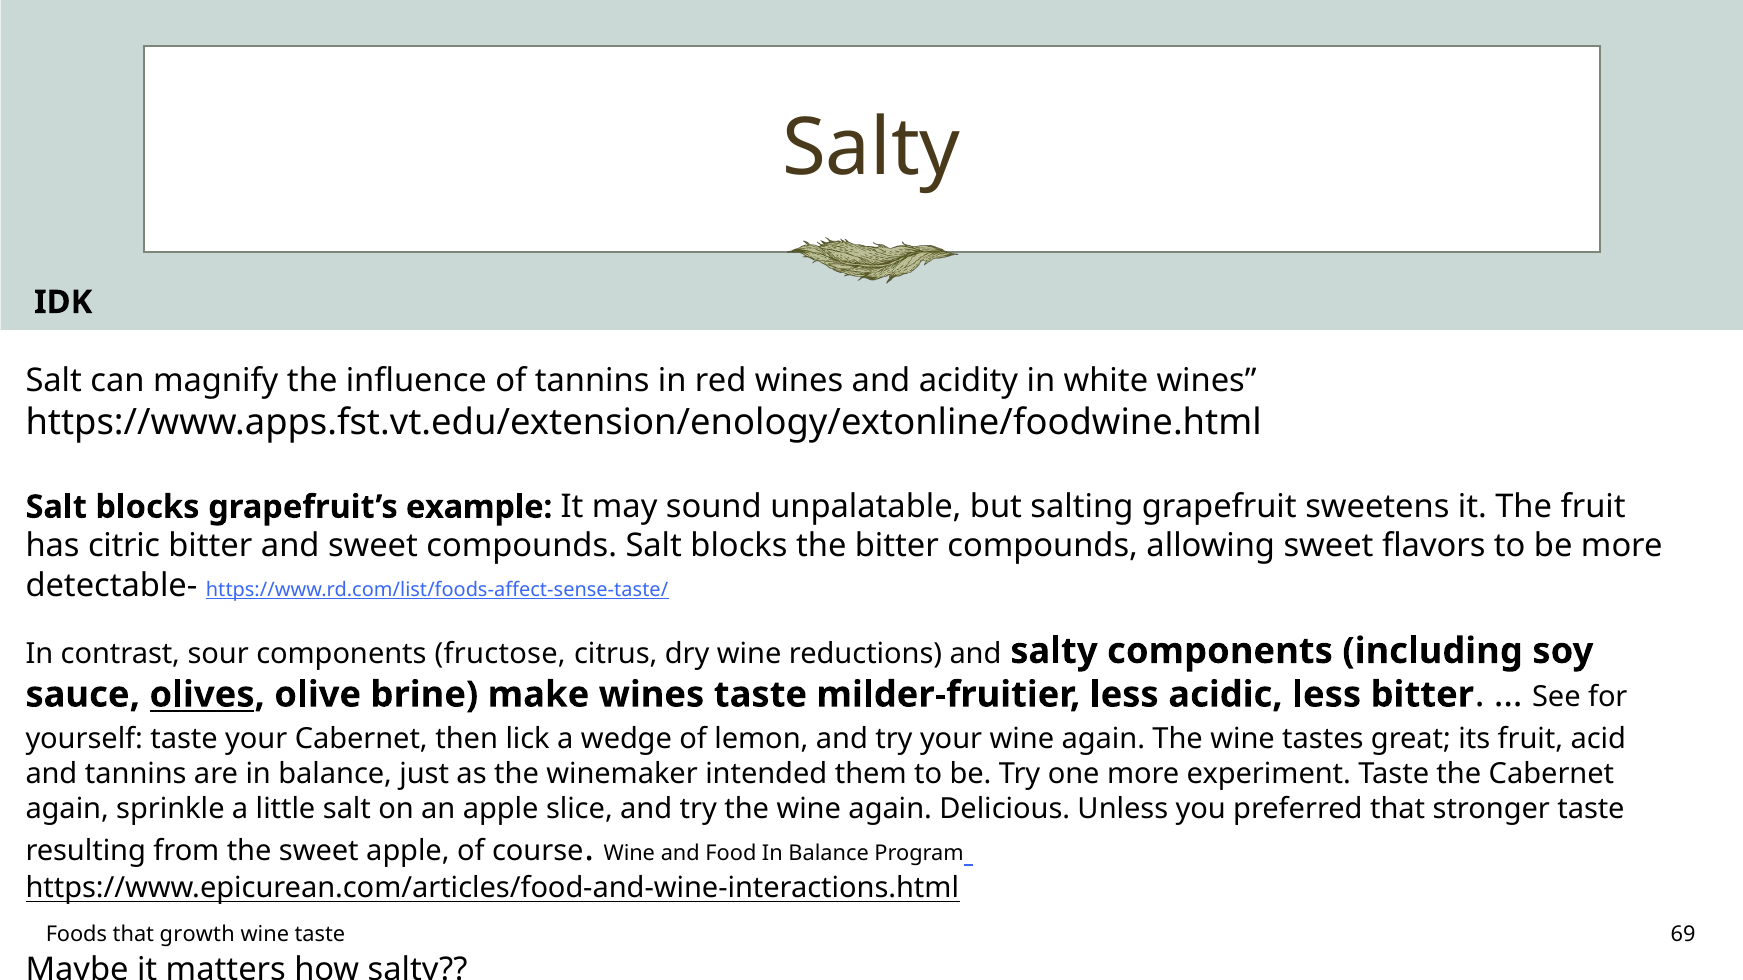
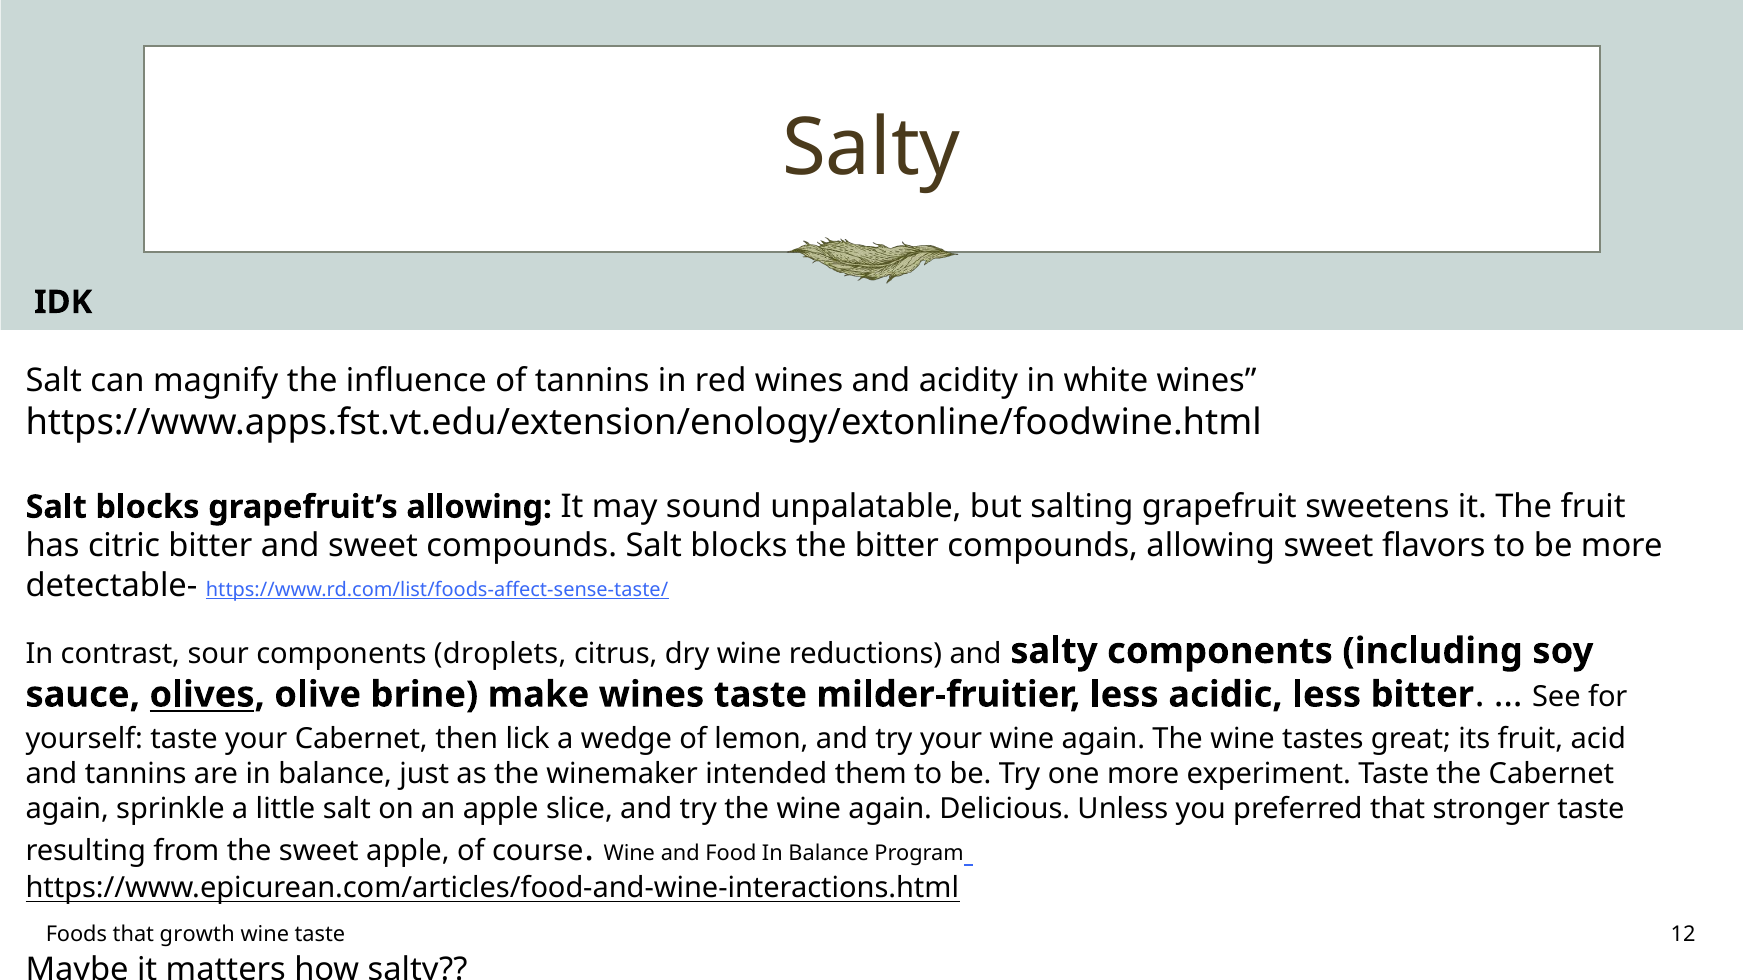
grapefruit’s example: example -> allowing (479, 507)
fructose: fructose -> droplets (500, 654)
69: 69 -> 12 (1683, 935)
